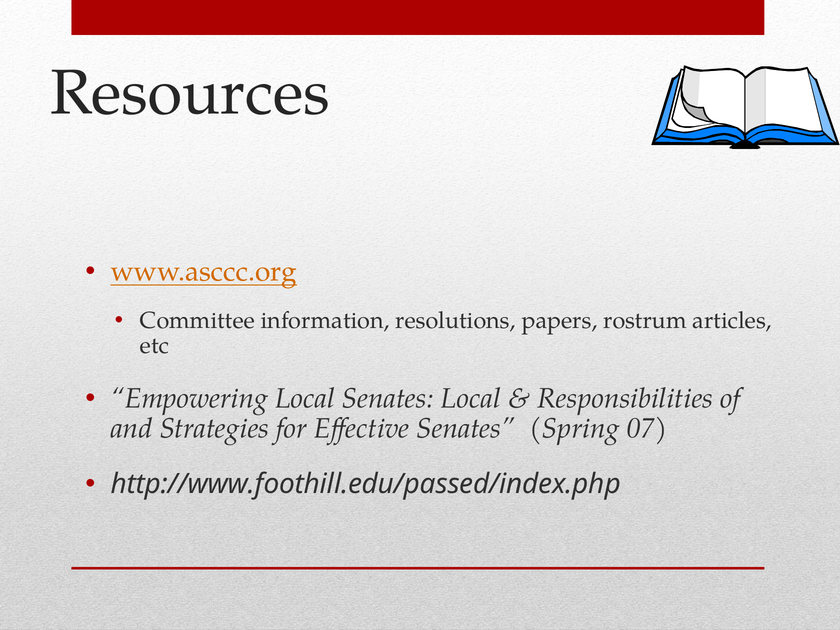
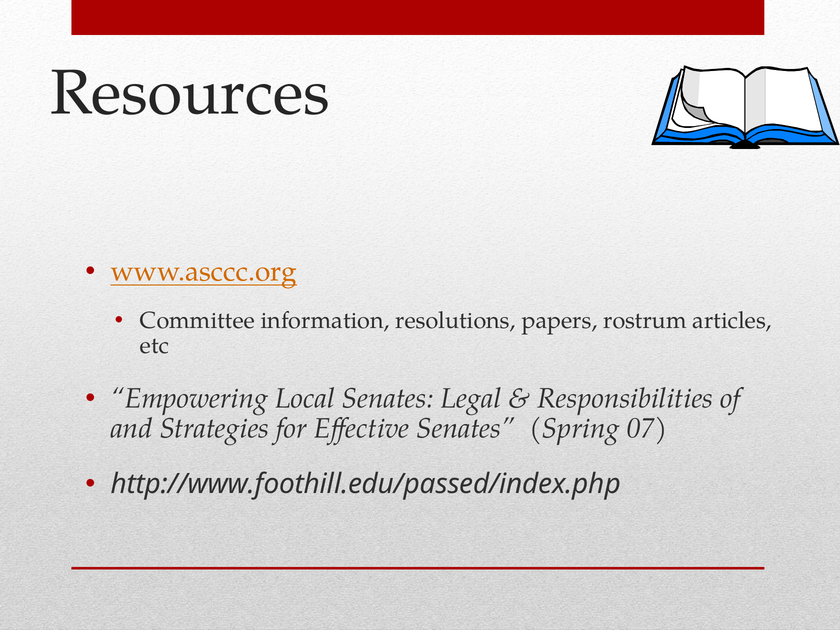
Senates Local: Local -> Legal (471, 398)
